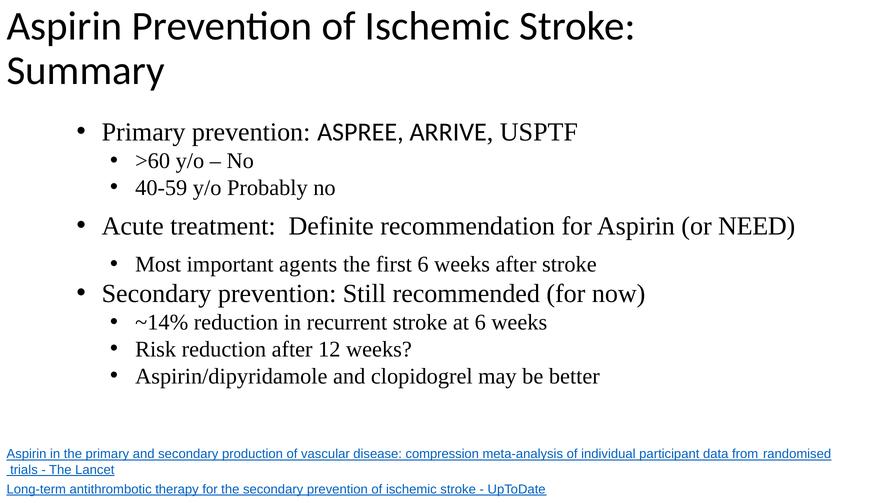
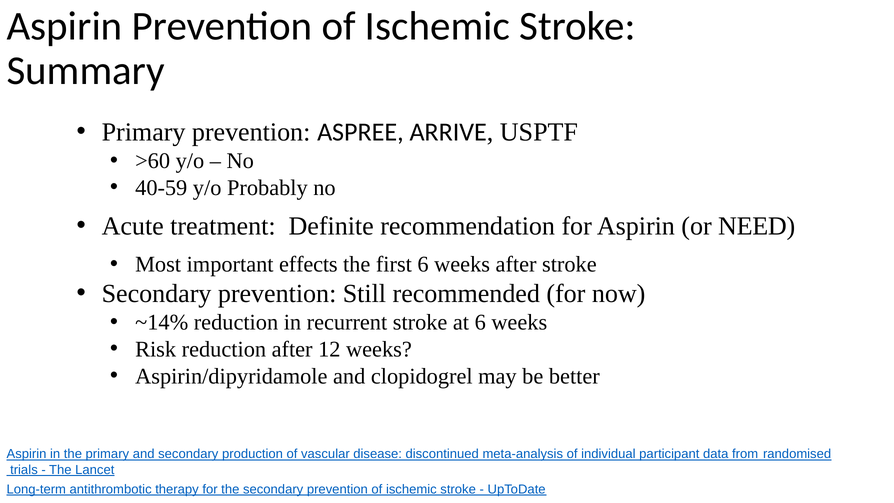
agents: agents -> effects (308, 264)
compression: compression -> discontinued (442, 454)
